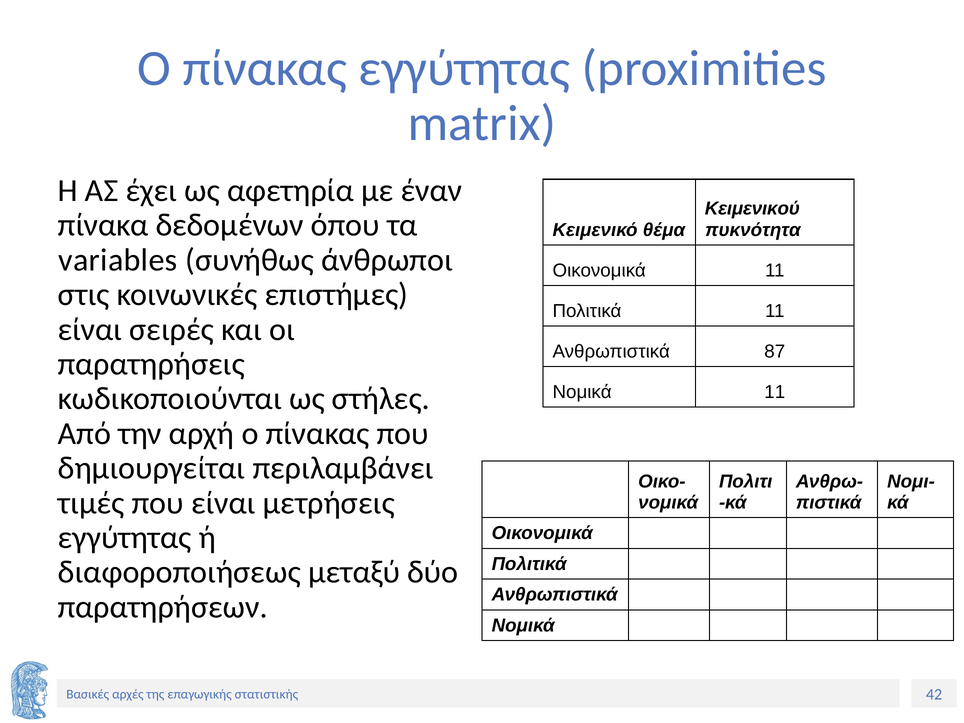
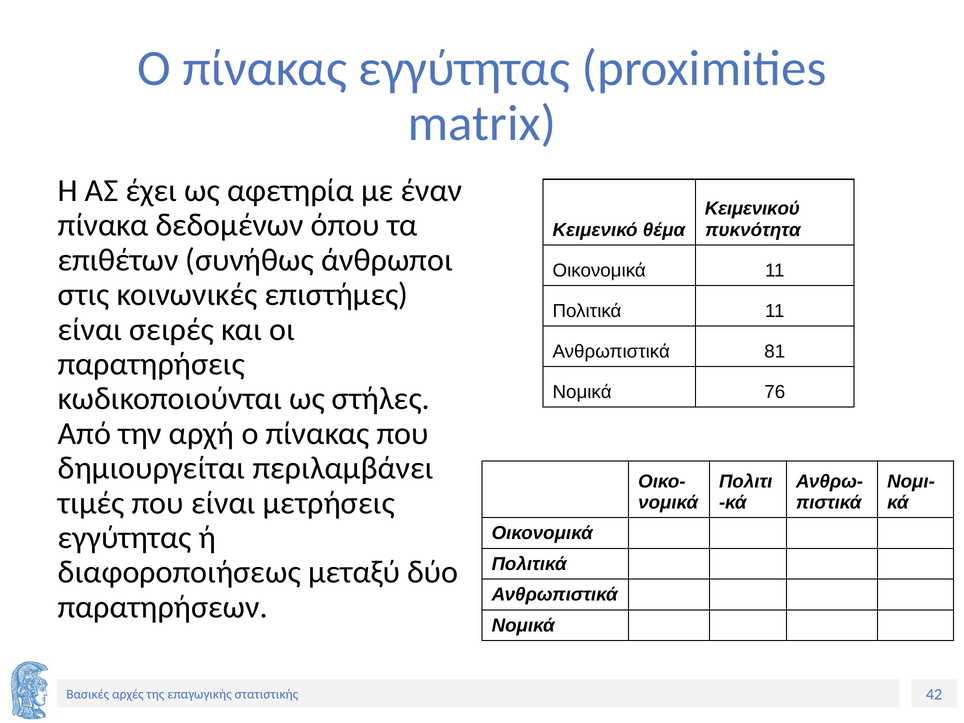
variables: variables -> επιθέτων (118, 260)
87: 87 -> 81 (775, 351)
Νομικά 11: 11 -> 76 (775, 392)
